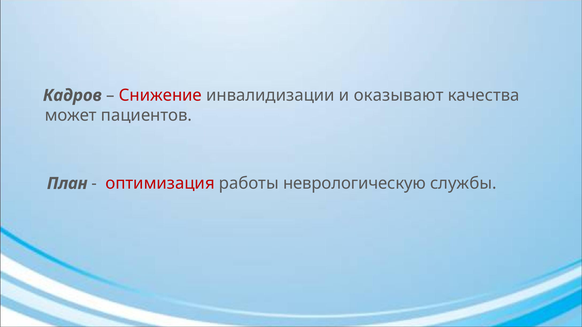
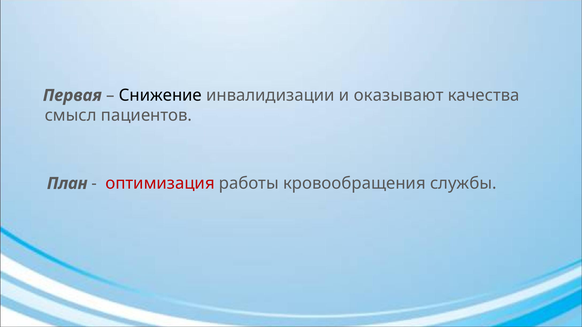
Кадров: Кадров -> Первая (72, 95)
Снижение colour: red -> black (160, 95)
может: может -> смысл (71, 116)
неврологическую: неврологическую -> кровообращения (354, 184)
